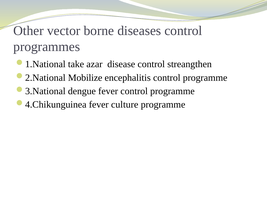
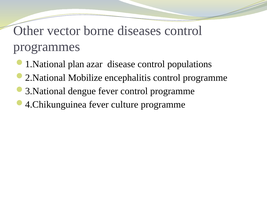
take: take -> plan (76, 64)
streangthen: streangthen -> populations (190, 64)
